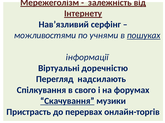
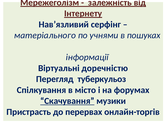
можливостями: можливостями -> матеріального (45, 36)
пошуках underline: present -> none (144, 36)
надсилають: надсилають -> туберкульоз (102, 80)
свого: свого -> місто (85, 91)
